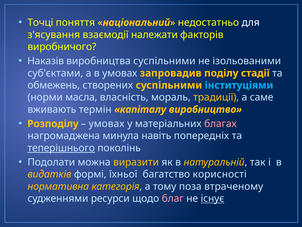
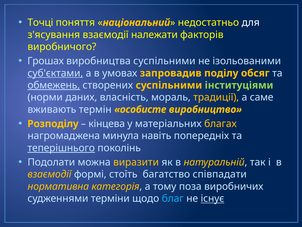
Наказів: Наказів -> Грошах (46, 61)
суб'єктами underline: none -> present (55, 73)
стадії: стадії -> обсяг (255, 73)
обмежень underline: none -> present (54, 85)
інституціями colour: light blue -> light green (239, 85)
масла: масла -> даних (81, 97)
капіталу: капіталу -> особисте (140, 109)
умовах: умовах -> кінцева (107, 124)
благах colour: pink -> yellow (220, 124)
видатків: видатків -> взаємодії (49, 174)
їхньої: їхньої -> стоїть (123, 174)
корисності: корисності -> співпадати (220, 174)
втраченому: втраченому -> виробничих (234, 186)
ресурси: ресурси -> терміни (110, 198)
благ colour: pink -> light blue (173, 198)
